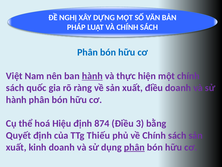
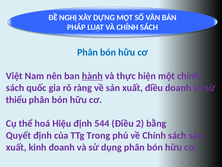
hành: hành -> thiểu (16, 99)
874: 874 -> 544 (102, 123)
3: 3 -> 2 (140, 123)
Thiếu: Thiếu -> Trong (98, 135)
phân underline: present -> none (134, 147)
